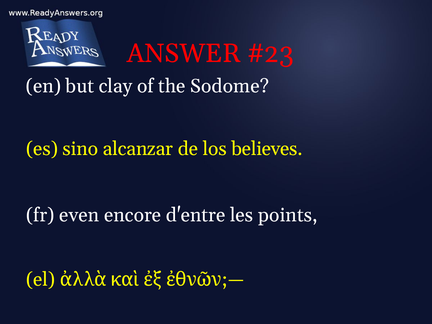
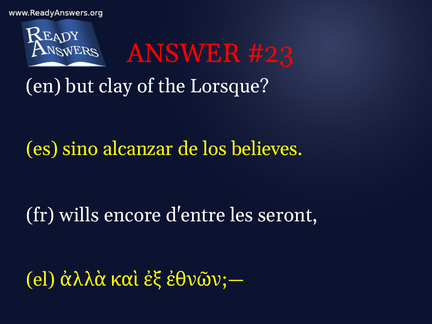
Sodome: Sodome -> Lorsque (230, 86)
even: even -> wills (79, 215)
points: points -> seront (288, 215)
